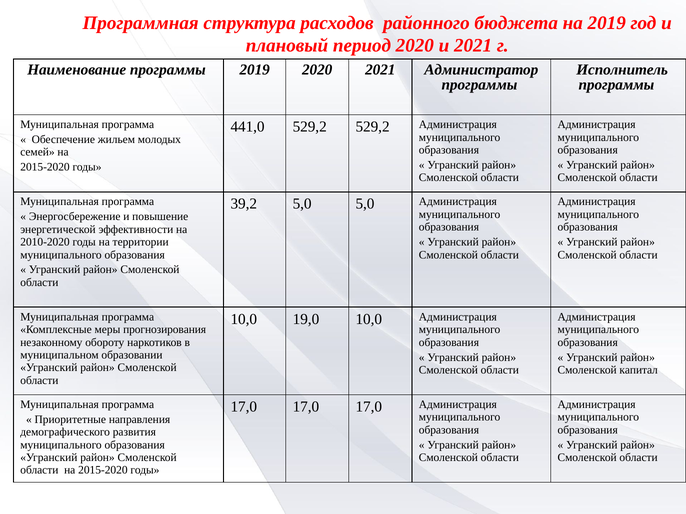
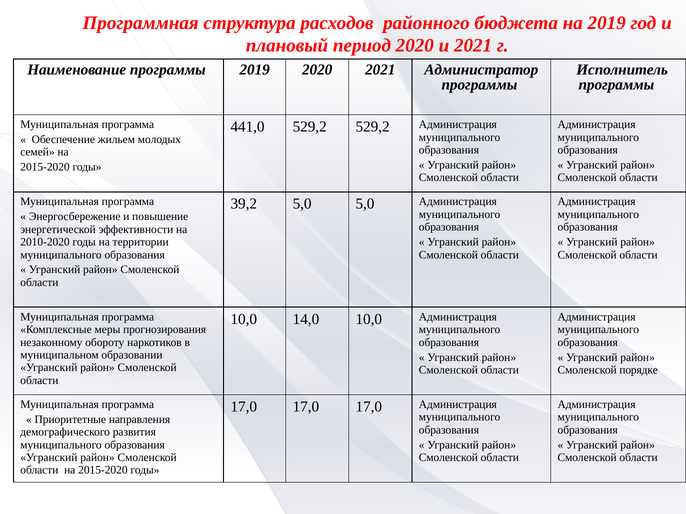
19,0: 19,0 -> 14,0 (306, 319)
капитал: капитал -> порядке (639, 370)
